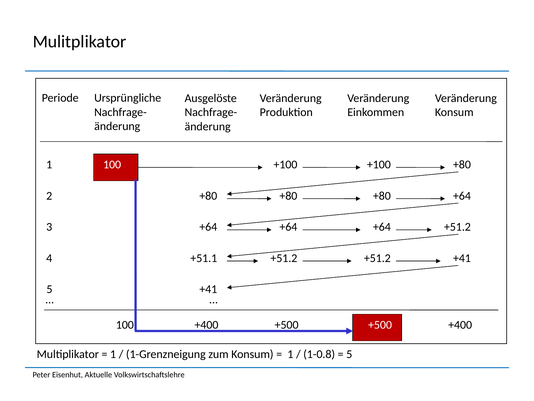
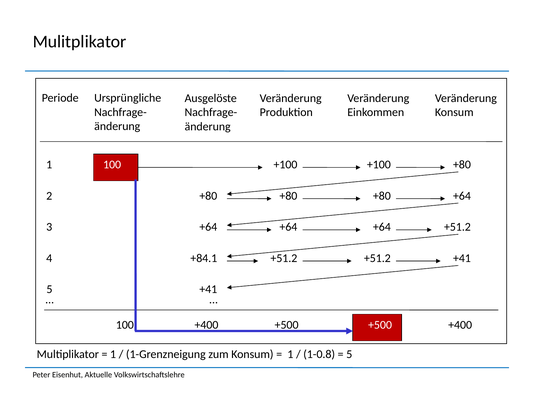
+51.1: +51.1 -> +84.1 (204, 258)
